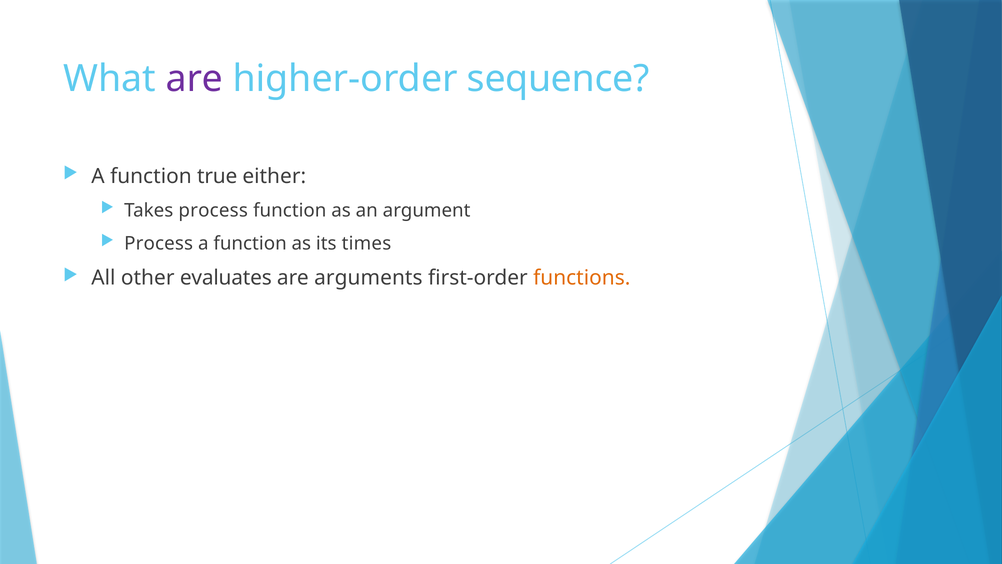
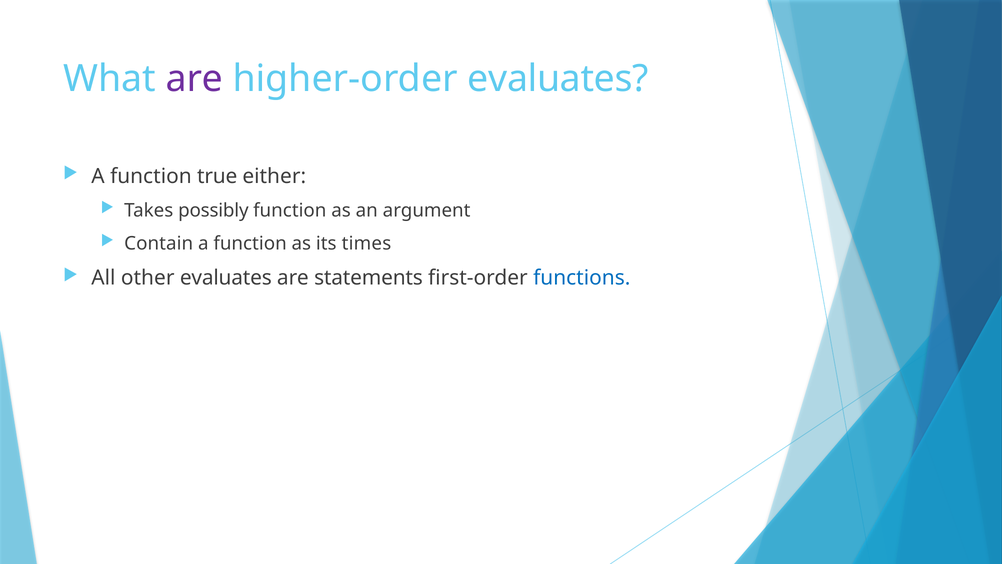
higher-order sequence: sequence -> evaluates (558, 79)
Takes process: process -> possibly (213, 210)
Process: Process -> Contain (159, 243)
arguments: arguments -> statements (369, 278)
functions colour: orange -> blue (582, 278)
